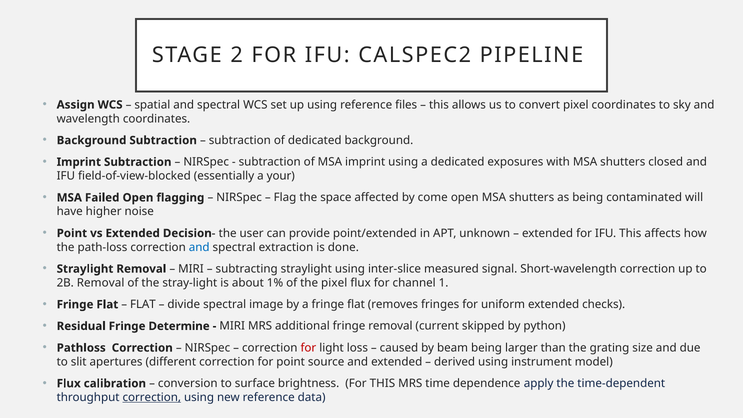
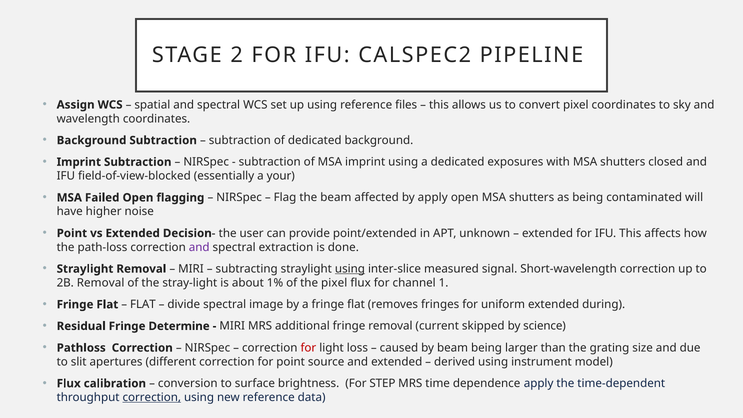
the space: space -> beam (336, 198)
by come: come -> apply (433, 198)
and colour: blue -> purple (199, 247)
using underline: none -> present (350, 269)
checks: checks -> during (604, 304)
python: python -> science (545, 326)
For THIS: THIS -> STEP (382, 383)
